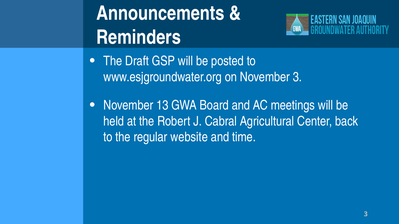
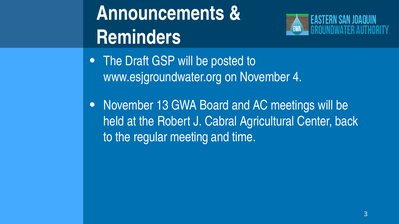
November 3: 3 -> 4 (297, 77)
website: website -> meeting (189, 137)
